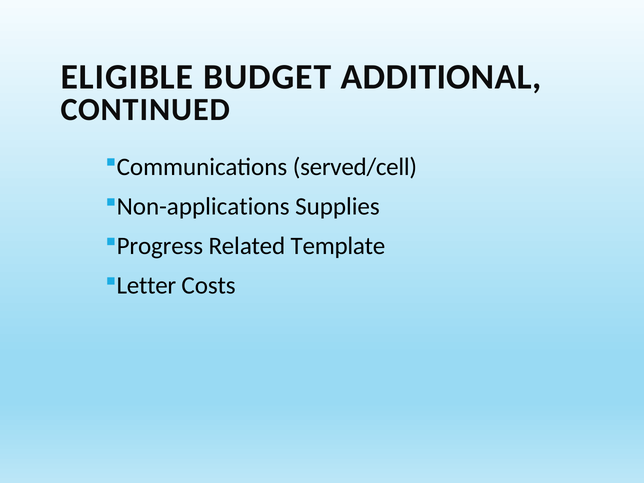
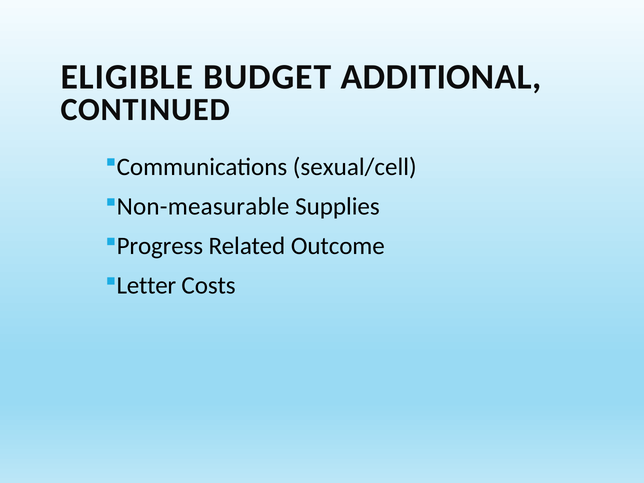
served/cell: served/cell -> sexual/cell (355, 167)
Non-applications: Non-applications -> Non-measurable (203, 206)
Template: Template -> Outcome (338, 246)
